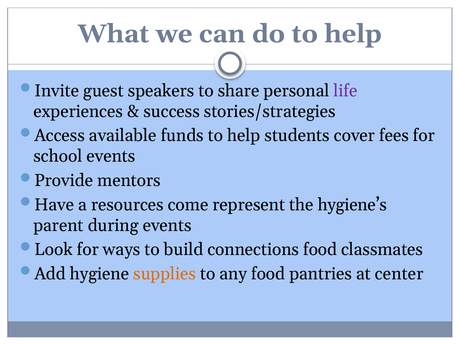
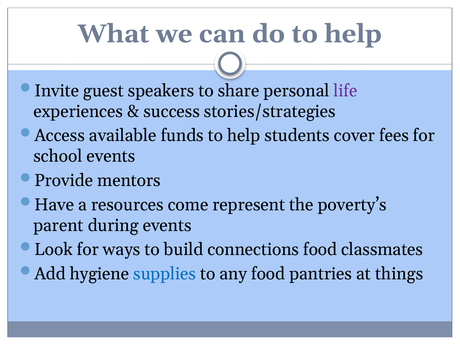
hygiene’s: hygiene’s -> poverty’s (352, 205)
supplies colour: orange -> blue (165, 274)
center: center -> things (399, 274)
